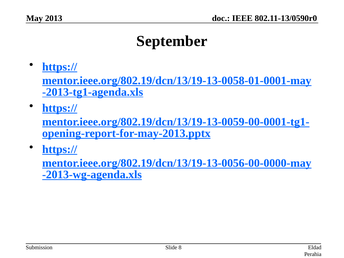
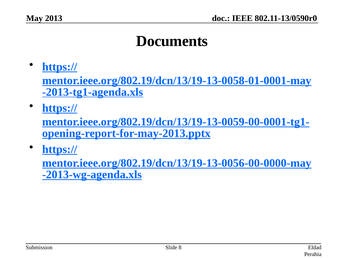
September: September -> Documents (172, 41)
